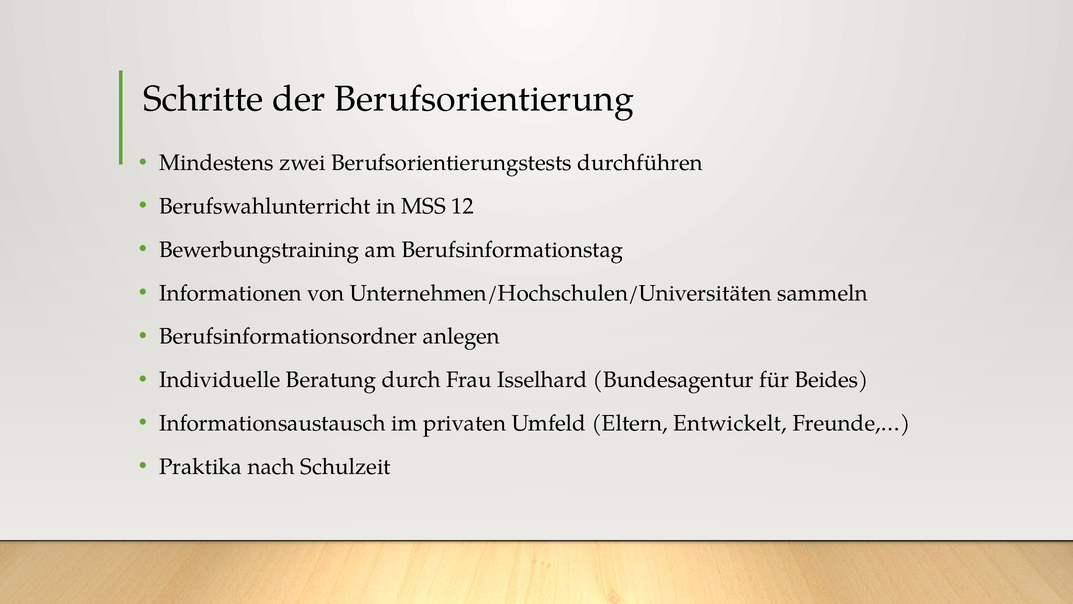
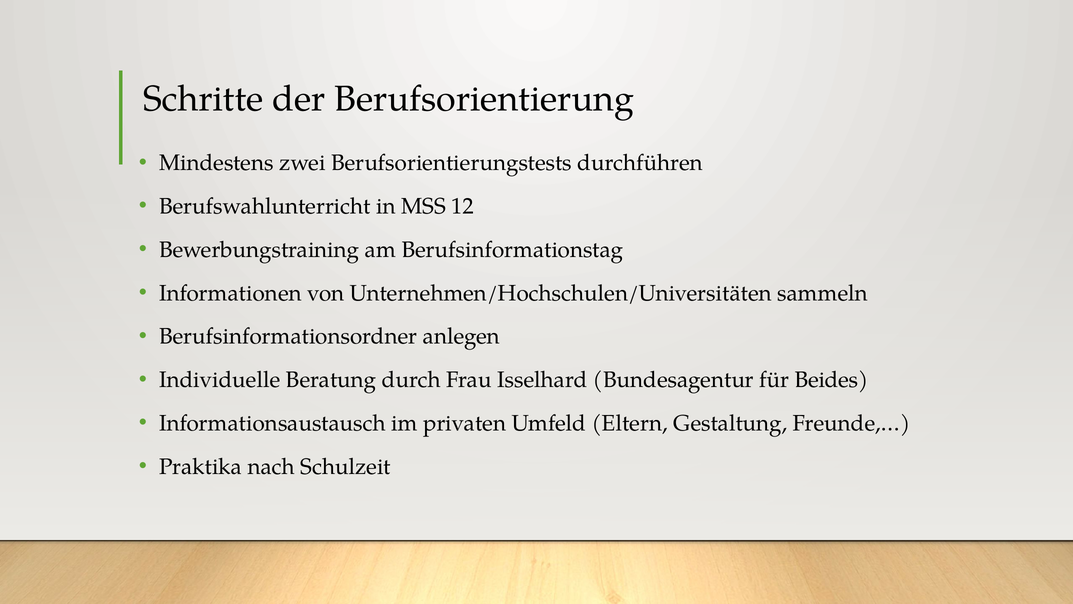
Entwickelt: Entwickelt -> Gestaltung (730, 423)
